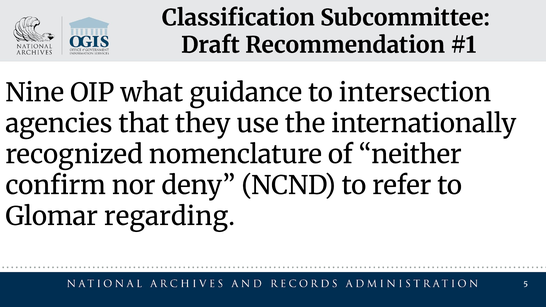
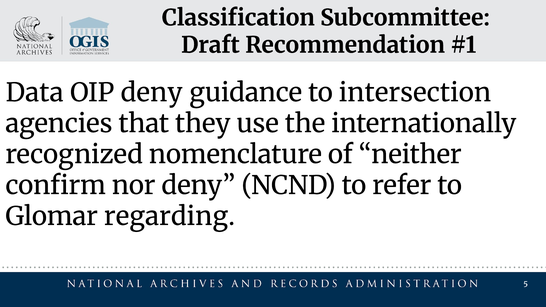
Nine: Nine -> Data (35, 93)
OIP what: what -> deny (152, 93)
